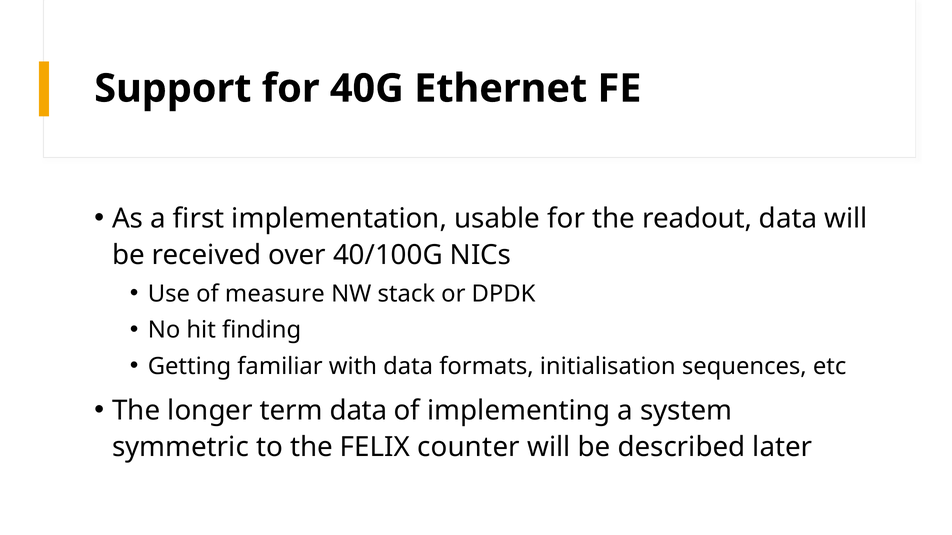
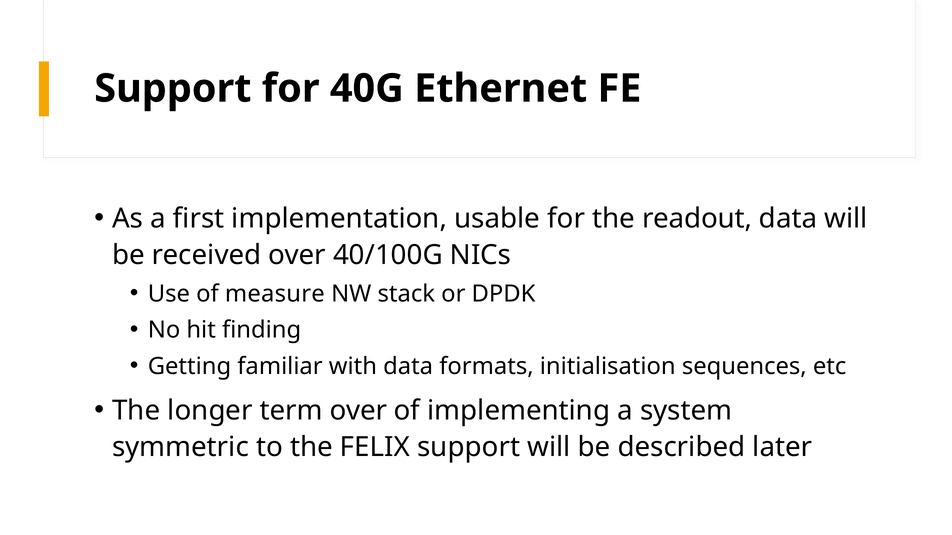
term data: data -> over (358, 411)
FELIX counter: counter -> support (469, 448)
